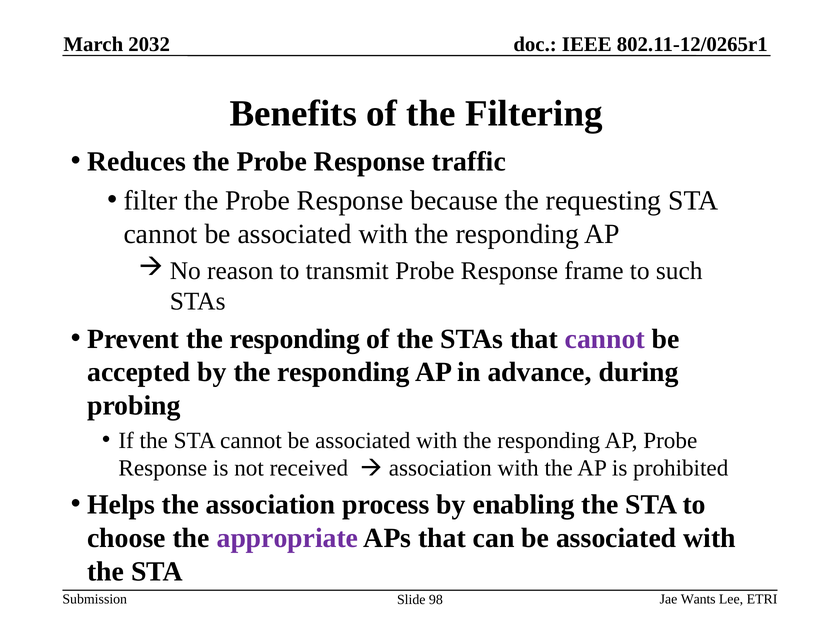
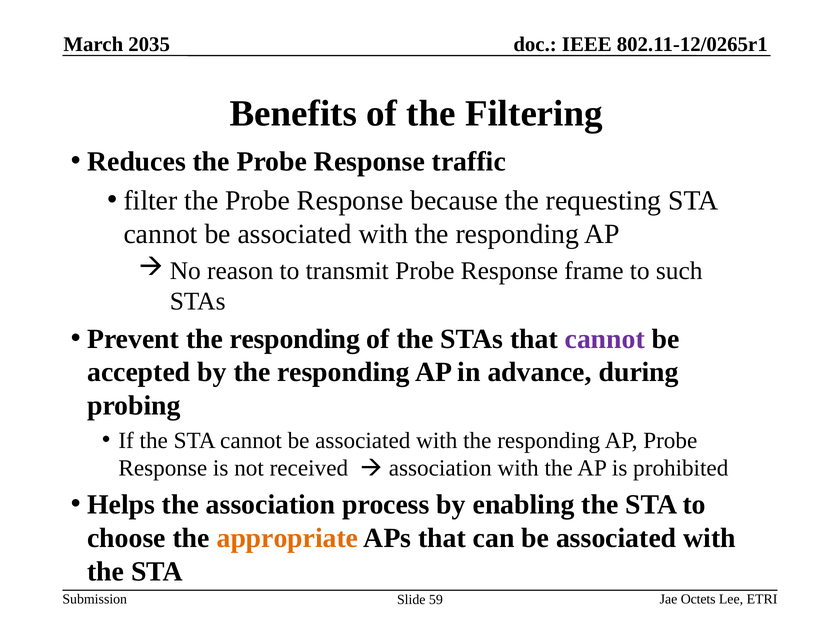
2032: 2032 -> 2035 (149, 44)
appropriate colour: purple -> orange (287, 538)
Wants: Wants -> Octets (698, 599)
98: 98 -> 59 (436, 599)
